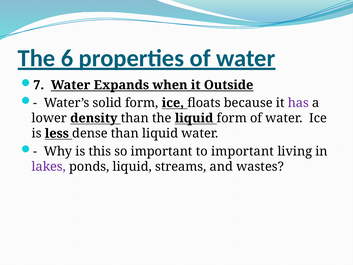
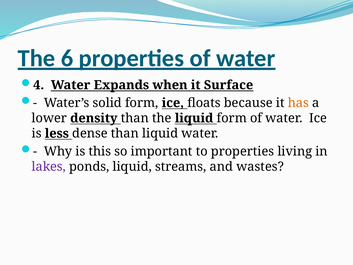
7: 7 -> 4 (39, 85)
Outside: Outside -> Surface (229, 85)
has colour: purple -> orange (298, 103)
to important: important -> properties (243, 151)
